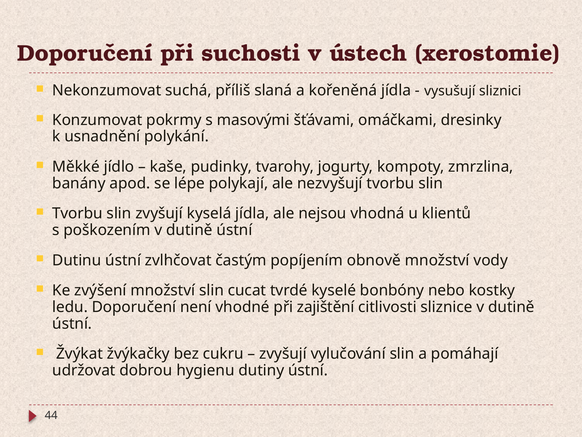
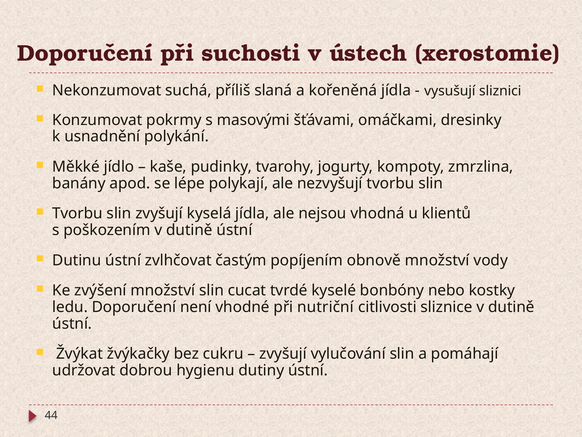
zajištění: zajištění -> nutriční (326, 307)
